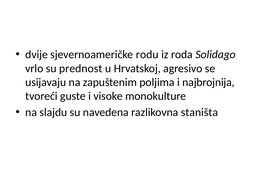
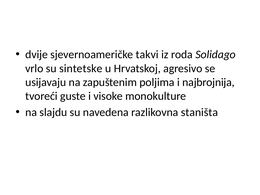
rodu: rodu -> takvi (147, 55)
prednost: prednost -> sintetske (81, 68)
